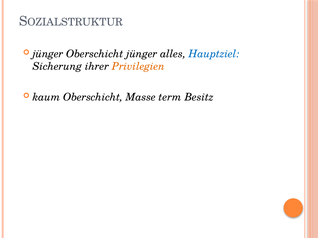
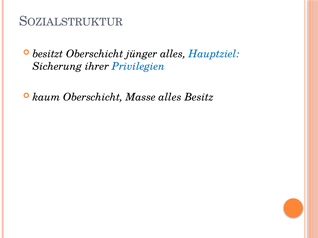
jünger: jünger -> besitzt (48, 54)
Privilegien colour: orange -> blue (138, 67)
Masse term: term -> alles (170, 97)
